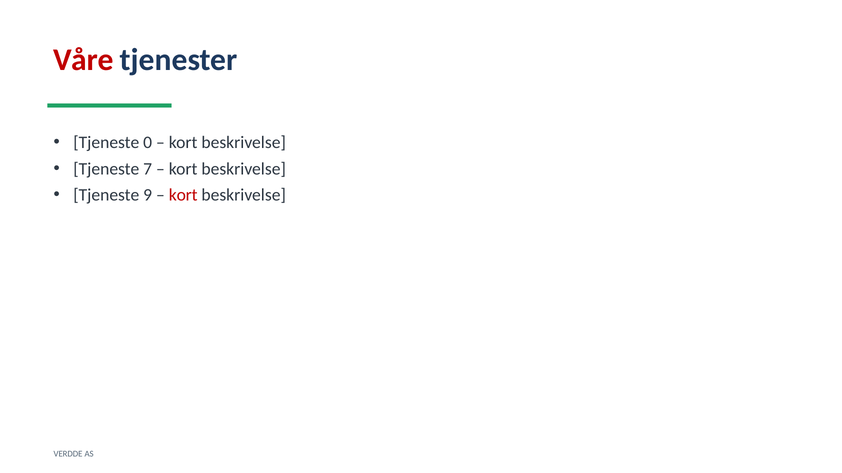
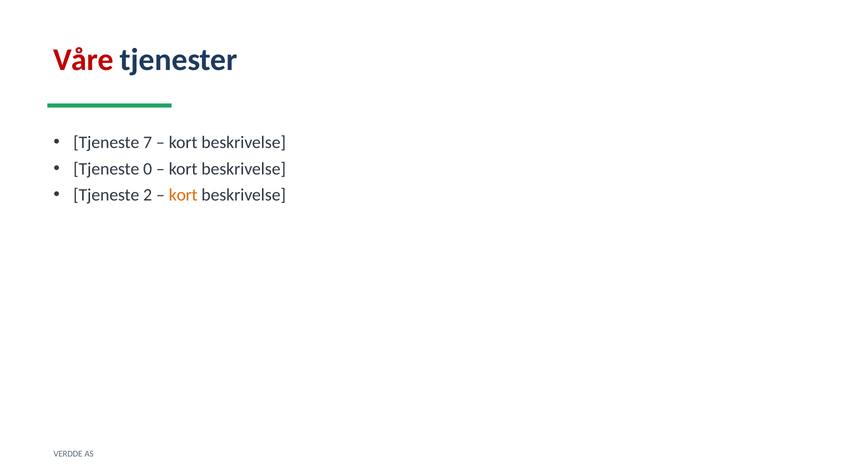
0: 0 -> 7 (148, 143)
7: 7 -> 0 (148, 169)
9: 9 -> 2 (148, 195)
kort colour: red -> orange (183, 195)
